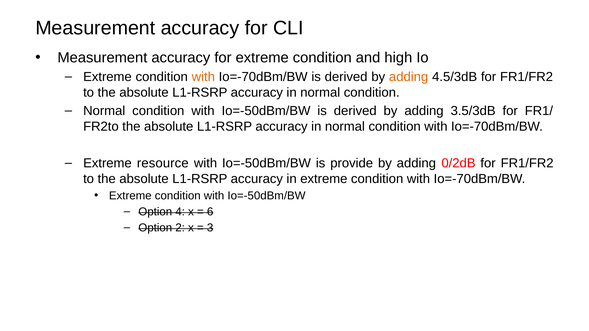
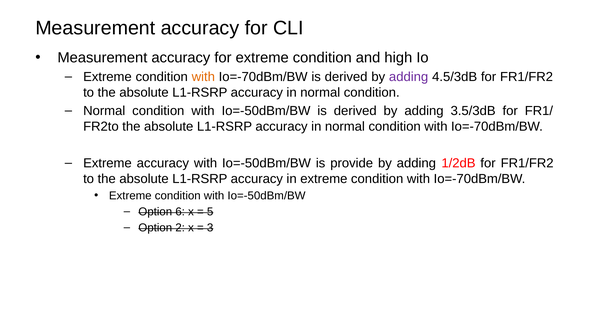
adding colour: orange -> purple (409, 77)
Extreme resource: resource -> accuracy (163, 163)
0/2dB: 0/2dB -> 1/2dB (458, 163)
4: 4 -> 6 (180, 212)
6: 6 -> 5 (210, 212)
